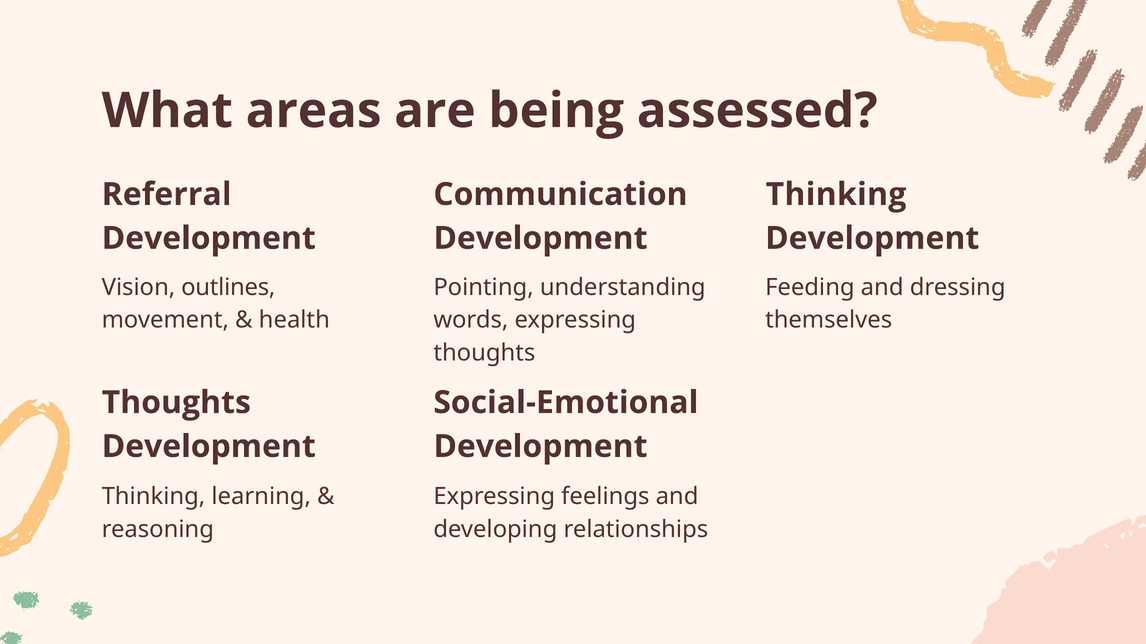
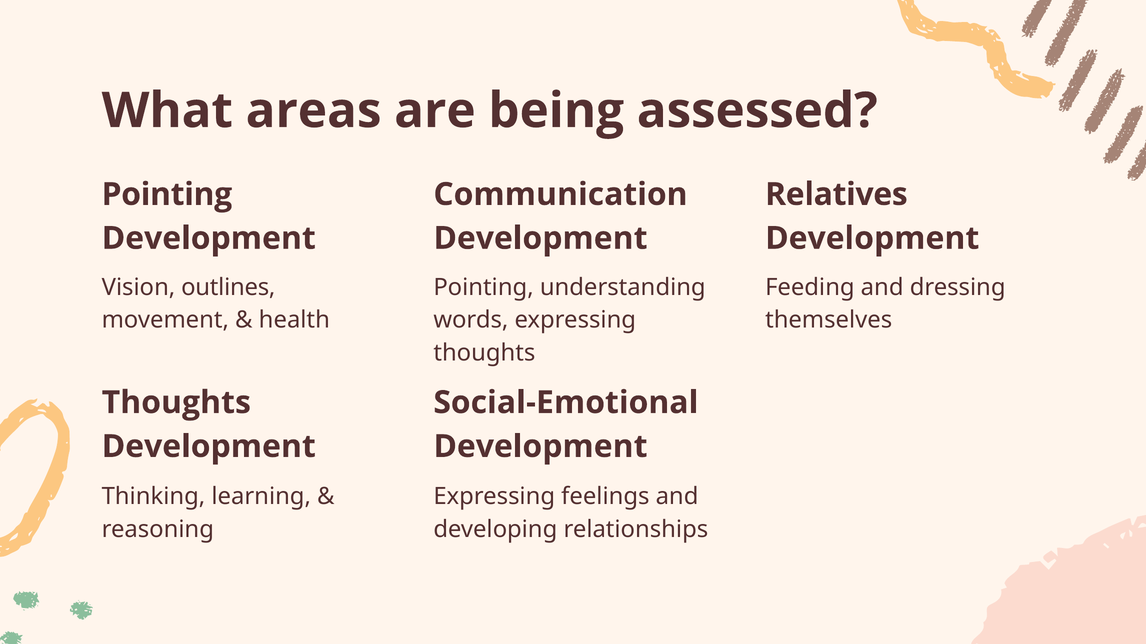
Referral: Referral -> Pointing (167, 195)
Thinking: Thinking -> Relatives (836, 195)
